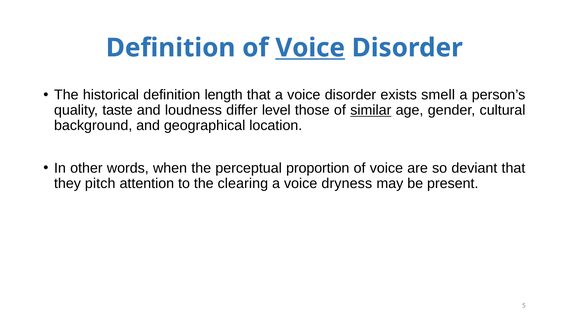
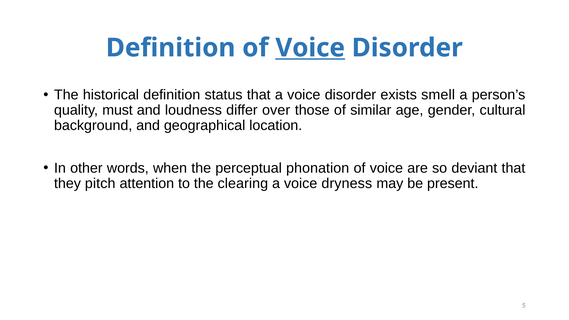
length: length -> status (224, 95)
taste: taste -> must (117, 110)
level: level -> over (276, 110)
similar underline: present -> none (371, 110)
proportion: proportion -> phonation (318, 168)
